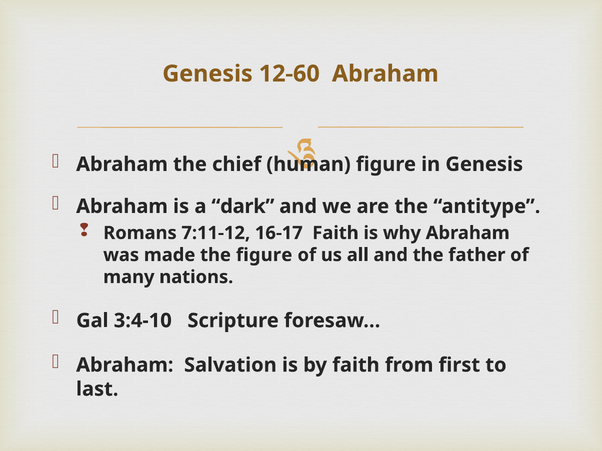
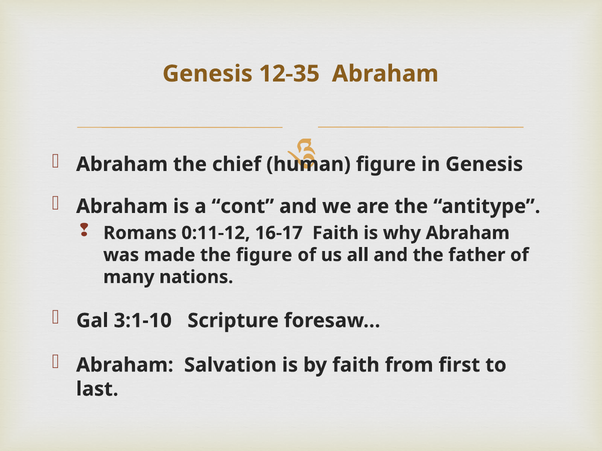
12-60: 12-60 -> 12-35 (289, 74)
dark: dark -> cont (243, 207)
7:11-12: 7:11-12 -> 0:11-12 (216, 233)
3:4-10: 3:4-10 -> 3:1-10 (143, 321)
